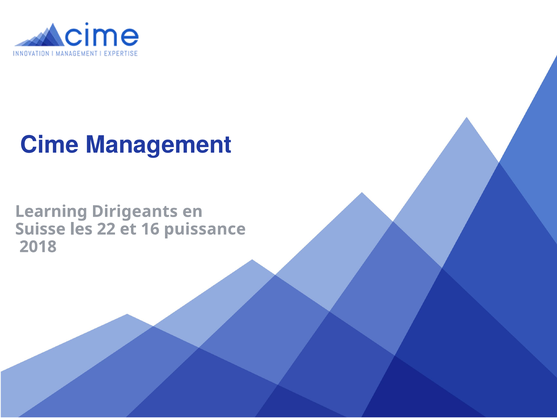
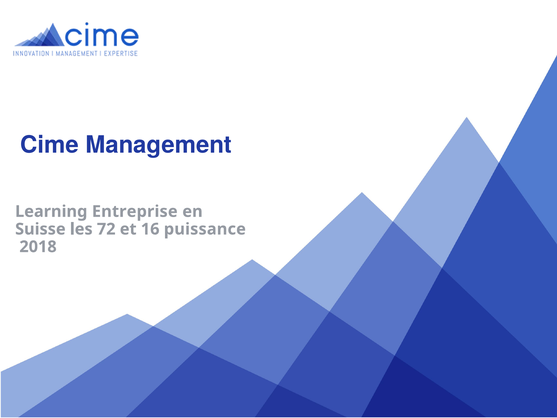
Dirigeants: Dirigeants -> Entreprise (135, 211)
22: 22 -> 72 (106, 229)
